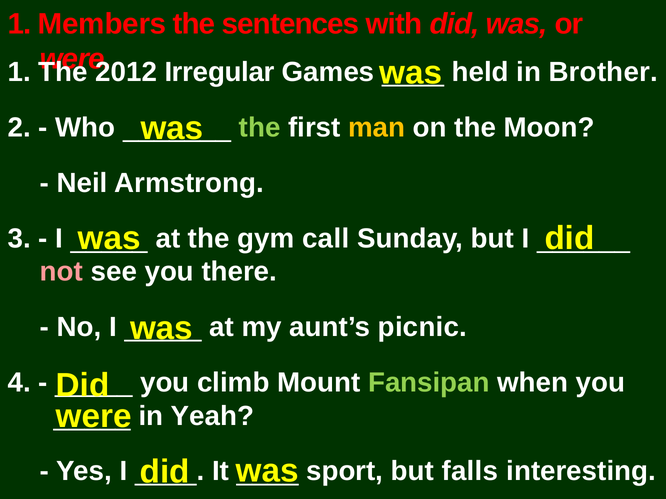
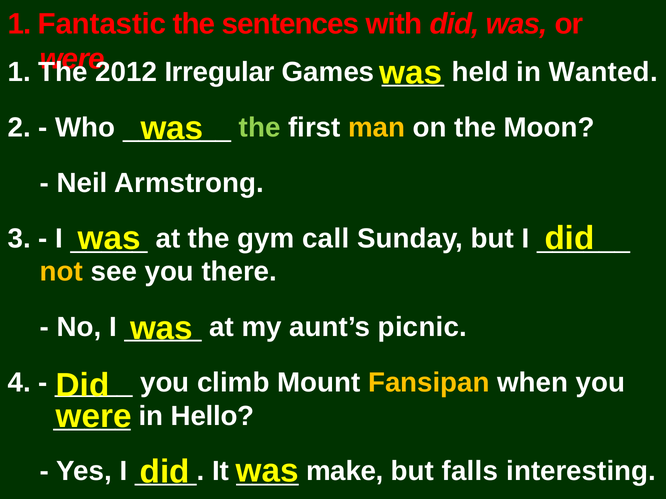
Members: Members -> Fantastic (102, 24)
Brother: Brother -> Wanted (603, 72)
not colour: pink -> yellow (61, 272)
Fansipan colour: light green -> yellow (429, 383)
Yeah: Yeah -> Hello (213, 416)
sport: sport -> make (345, 472)
